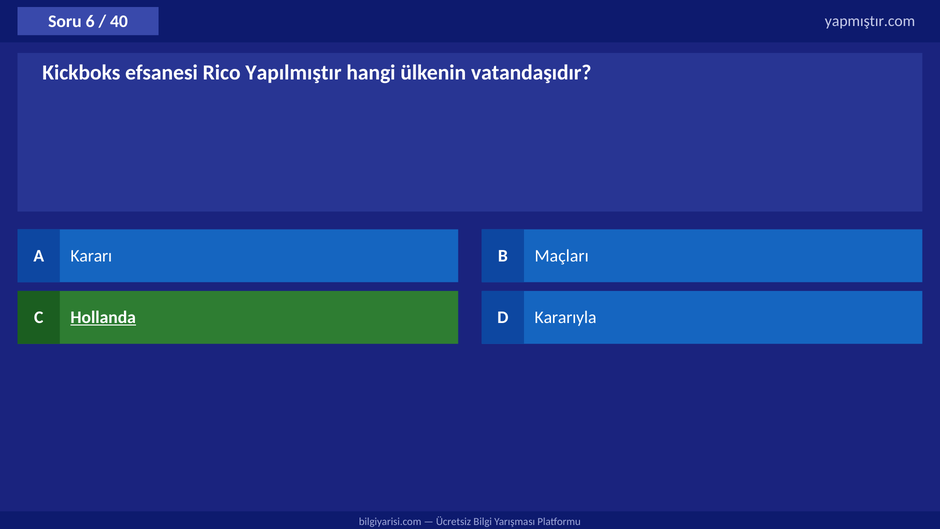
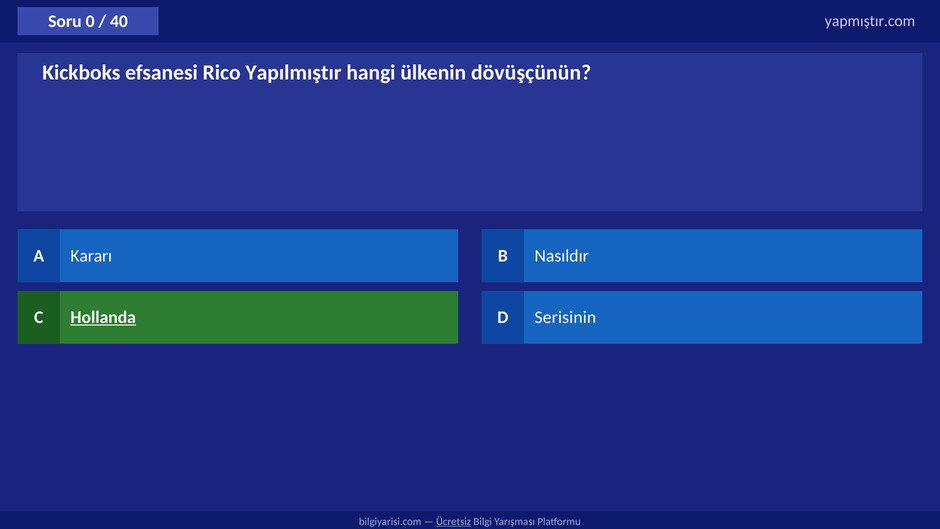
6: 6 -> 0 (90, 21)
vatandaşıdır: vatandaşıdır -> dövüşçünün (531, 72)
Maçları: Maçları -> Nasıldır (562, 256)
Kararıyla: Kararıyla -> Serisinin (565, 317)
Ücretsiz underline: none -> present (454, 521)
